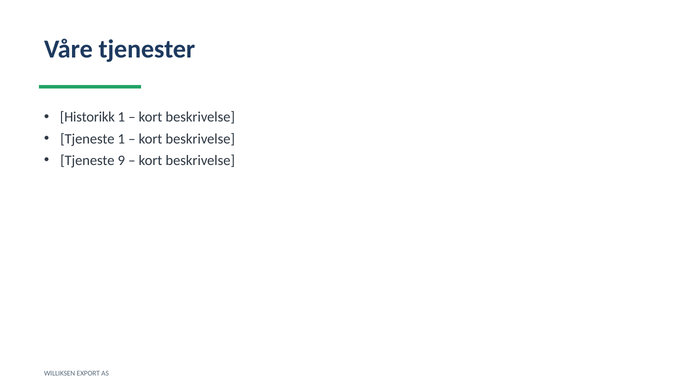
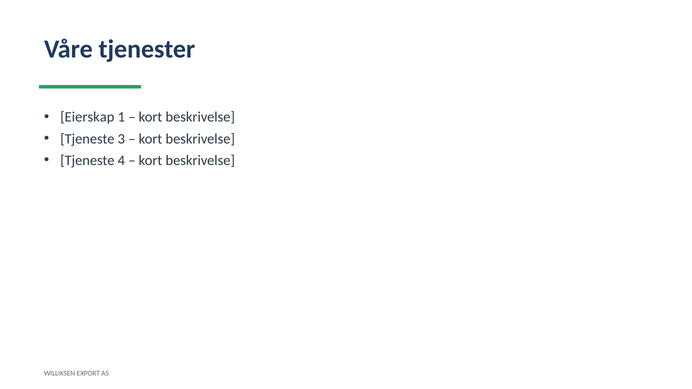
Historikk: Historikk -> Eierskap (87, 117)
Tjeneste 1: 1 -> 3 (121, 139)
9: 9 -> 4 (121, 160)
